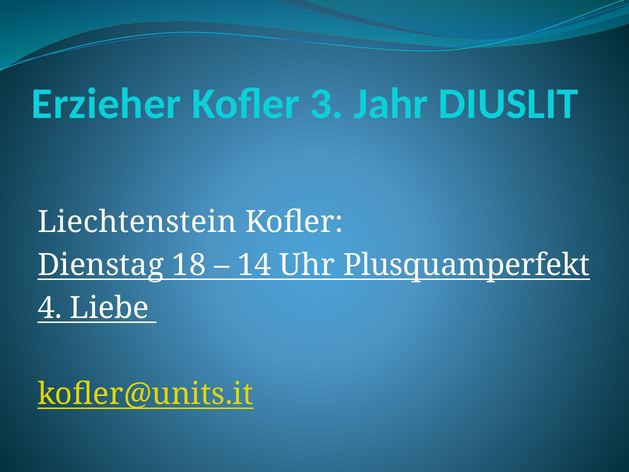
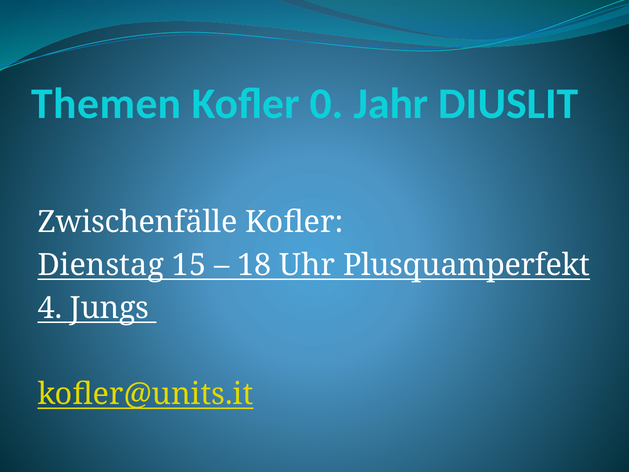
Erzieher: Erzieher -> Themen (106, 104)
3: 3 -> 0 (327, 104)
Liechtenstein: Liechtenstein -> Zwischenfälle (138, 222)
18: 18 -> 15 (189, 265)
14: 14 -> 18 (254, 265)
Liebe: Liebe -> Jungs (109, 308)
